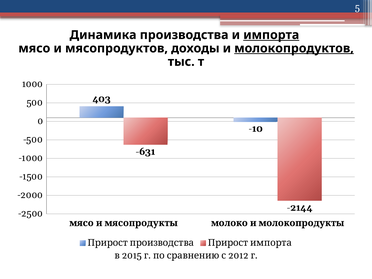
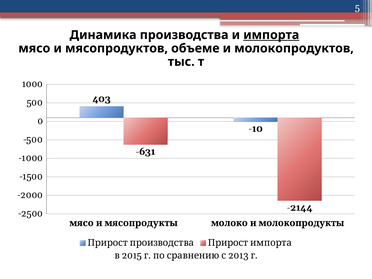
доходы: доходы -> объеме (195, 48)
молокопродуктов underline: present -> none (294, 48)
2012: 2012 -> 2013 (238, 256)
